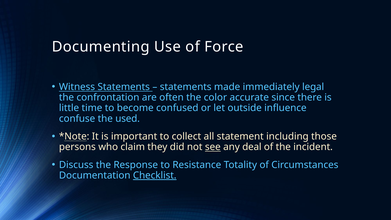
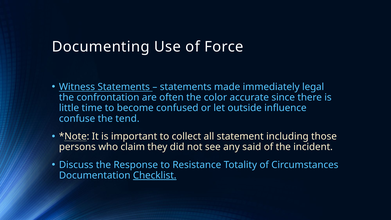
used: used -> tend (127, 119)
see underline: present -> none (213, 147)
deal: deal -> said (252, 147)
